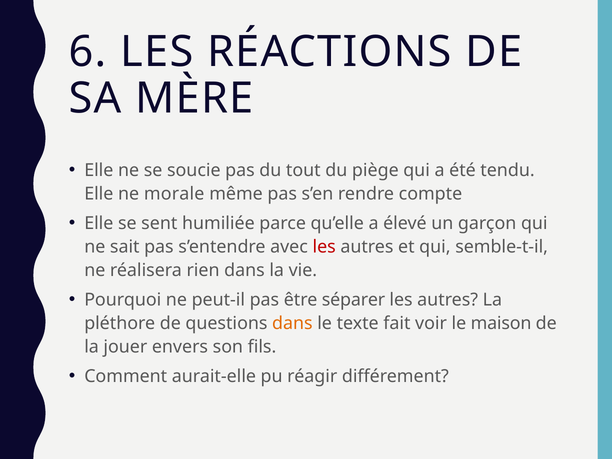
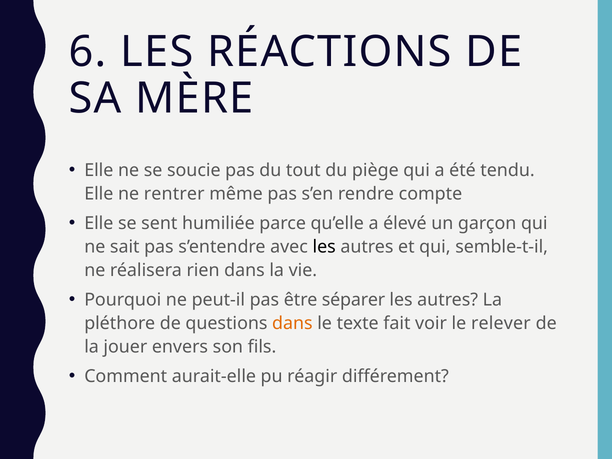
morale: morale -> rentrer (174, 194)
les colour: red -> black (324, 247)
maison: maison -> relever (501, 323)
